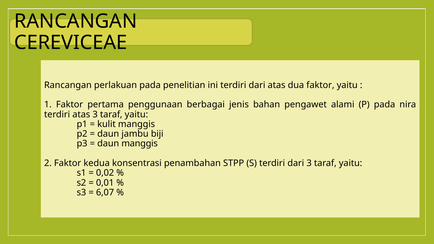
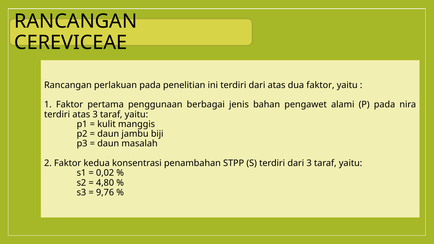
daun manggis: manggis -> masalah (140, 144)
0,01: 0,01 -> 4,80 (105, 183)
6,07: 6,07 -> 9,76 (105, 193)
